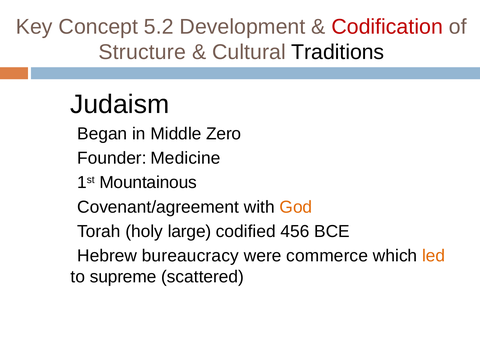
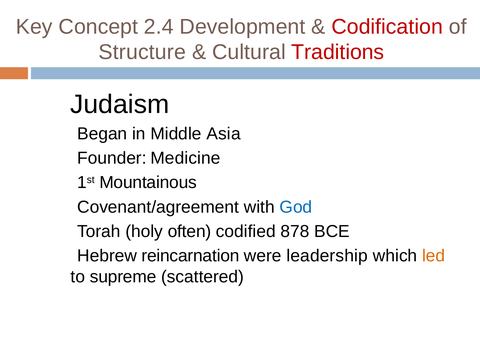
5.2: 5.2 -> 2.4 (159, 27)
Traditions colour: black -> red (338, 52)
Zero: Zero -> Asia (224, 134)
God colour: orange -> blue (296, 207)
large: large -> often (190, 231)
456: 456 -> 878 (295, 231)
bureaucracy: bureaucracy -> reincarnation (190, 256)
commerce: commerce -> leadership (327, 256)
